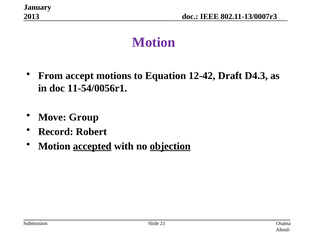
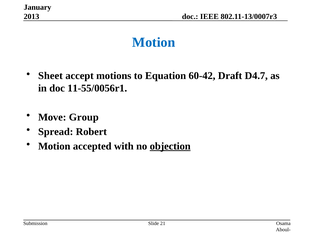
Motion colour: purple -> blue (154, 42)
From: From -> Sheet (50, 76)
12-42: 12-42 -> 60-42 (202, 76)
D4.3: D4.3 -> D4.7 (256, 76)
11-54/0056r1: 11-54/0056r1 -> 11-55/0056r1 (97, 88)
Record: Record -> Spread (56, 132)
accepted underline: present -> none (92, 146)
